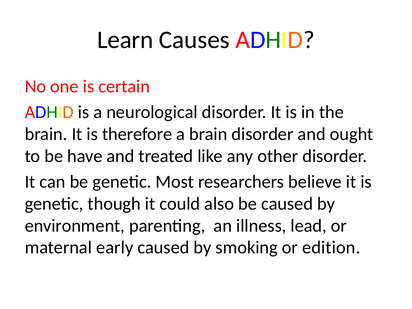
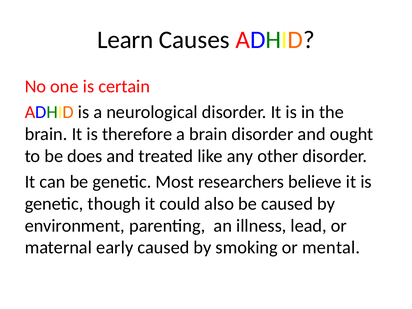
have: have -> does (85, 156)
edition: edition -> mental (331, 248)
